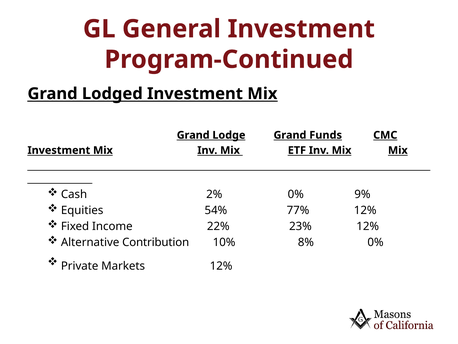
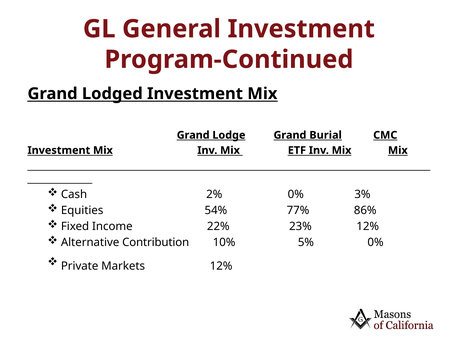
Funds: Funds -> Burial (326, 135)
9%: 9% -> 3% (362, 194)
77% 12%: 12% -> 86% (365, 210)
8%: 8% -> 5% (306, 242)
